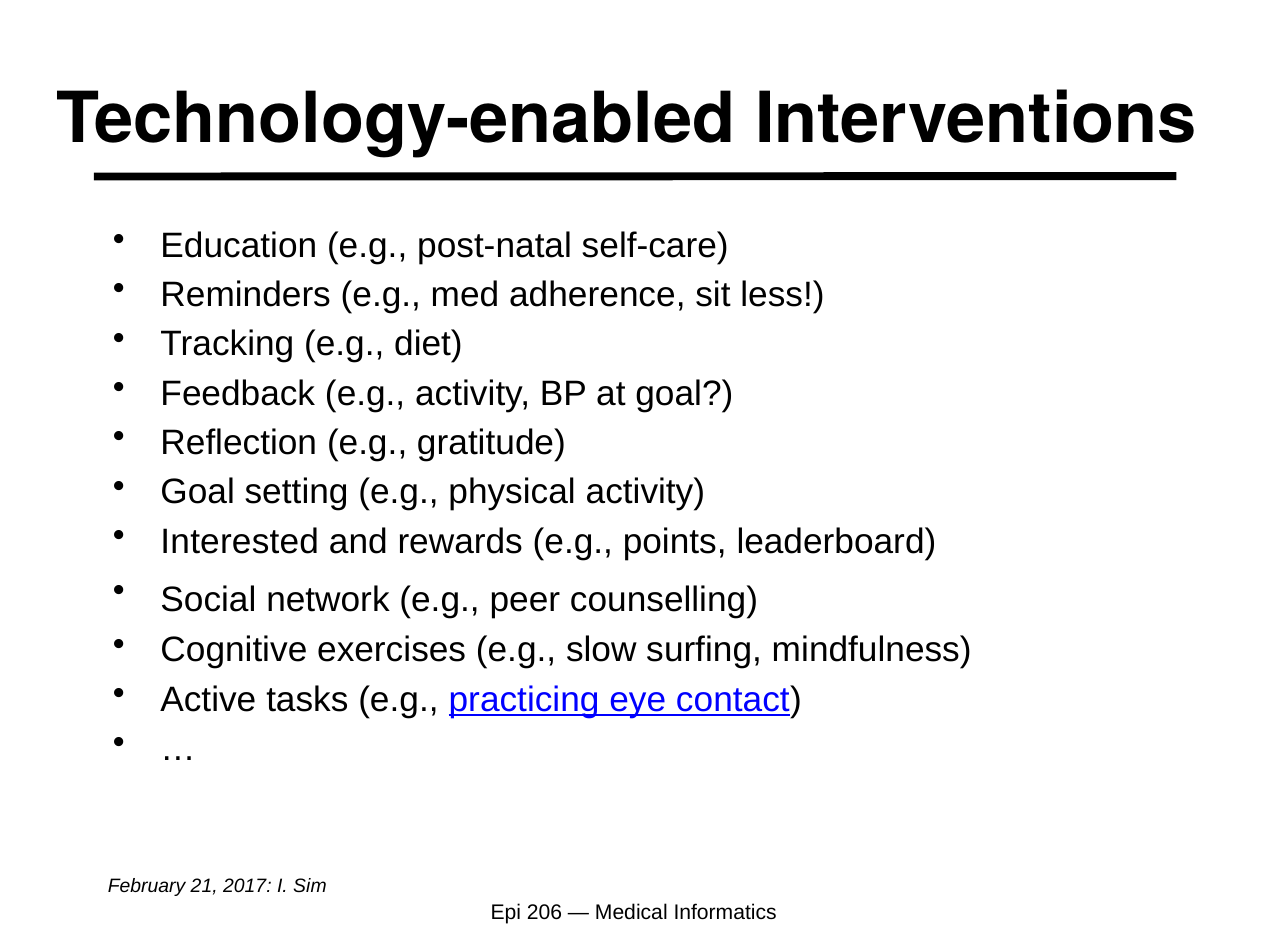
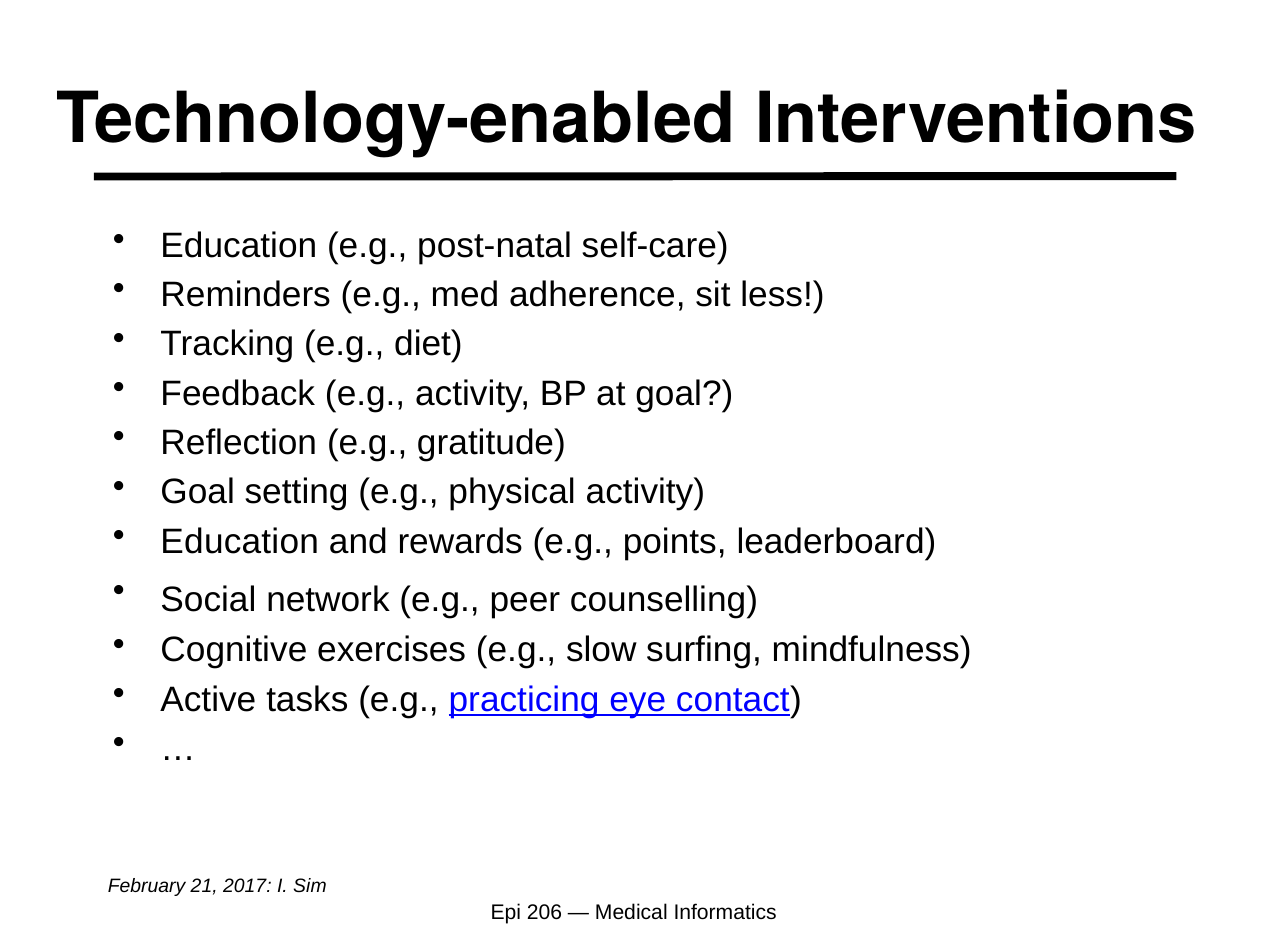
Interested: Interested -> Education (240, 542)
